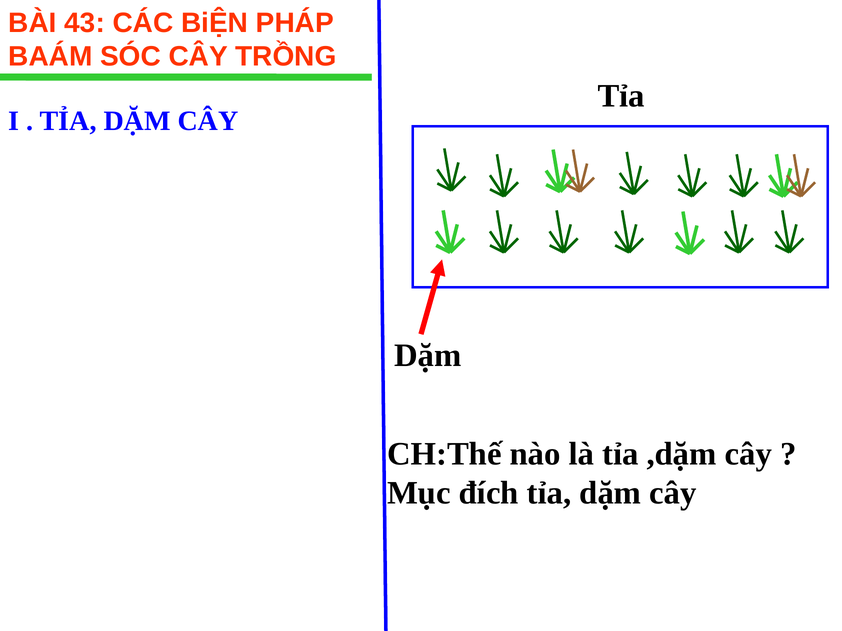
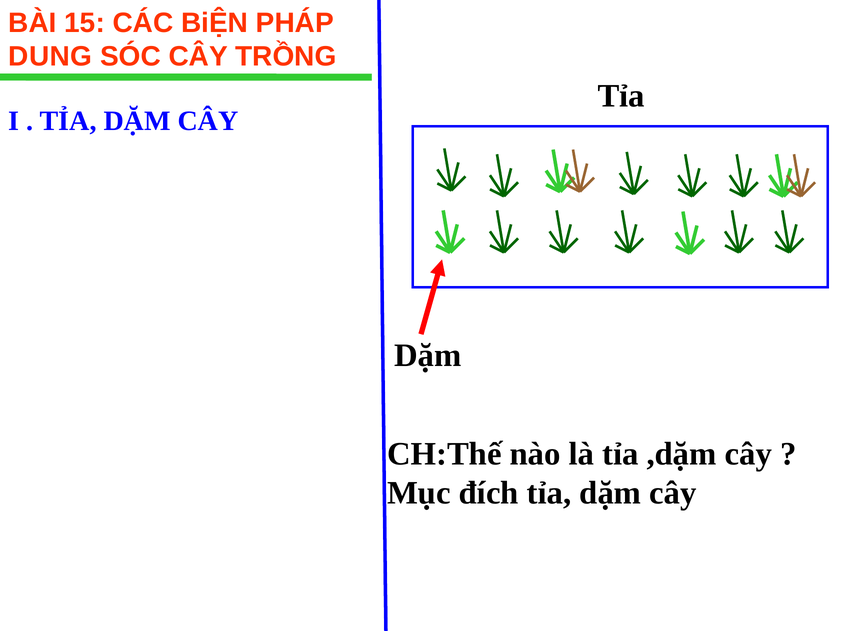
43: 43 -> 15 (85, 23)
BAÁM: BAÁM -> DUNG (50, 57)
